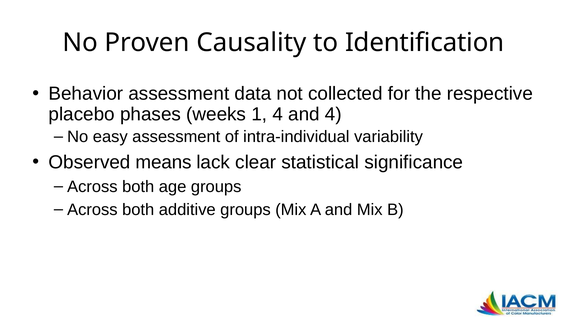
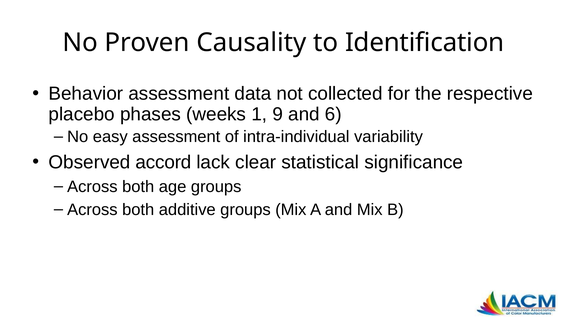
1 4: 4 -> 9 (278, 114)
and 4: 4 -> 6 (333, 114)
means: means -> accord (163, 162)
